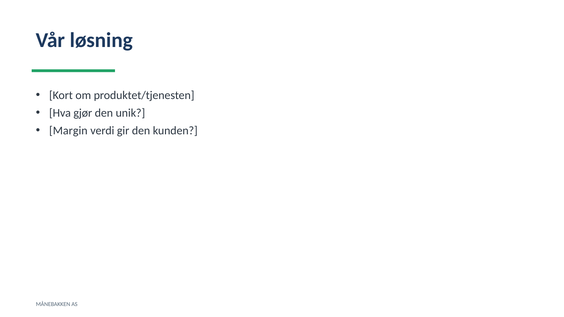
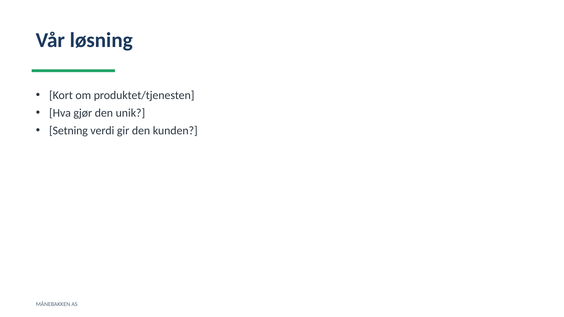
Margin: Margin -> Setning (68, 131)
